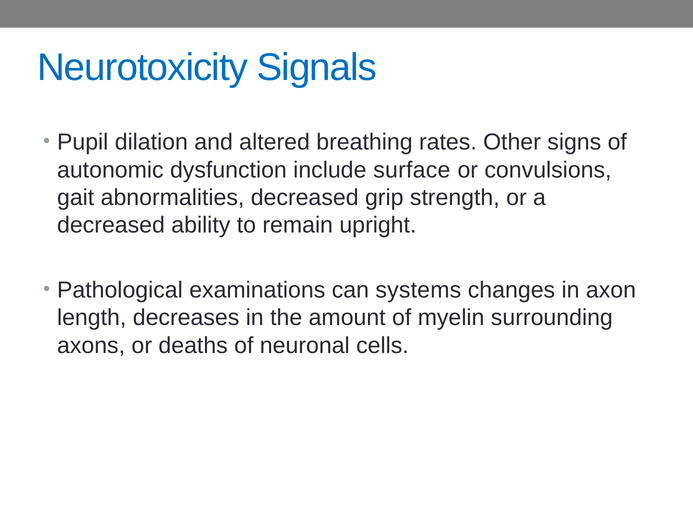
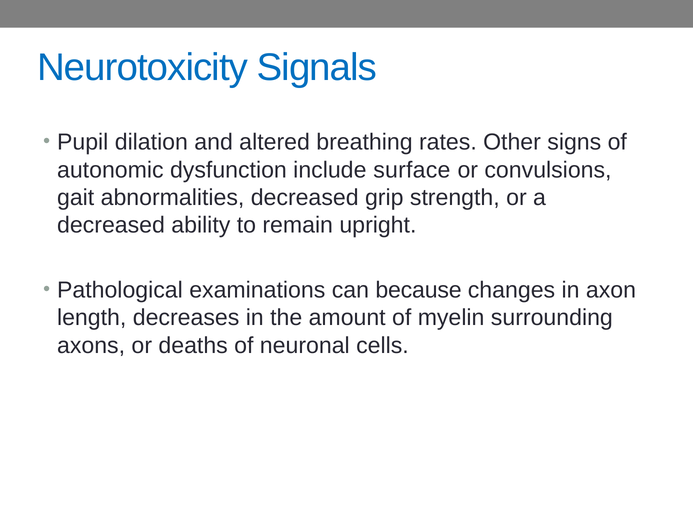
systems: systems -> because (419, 290)
